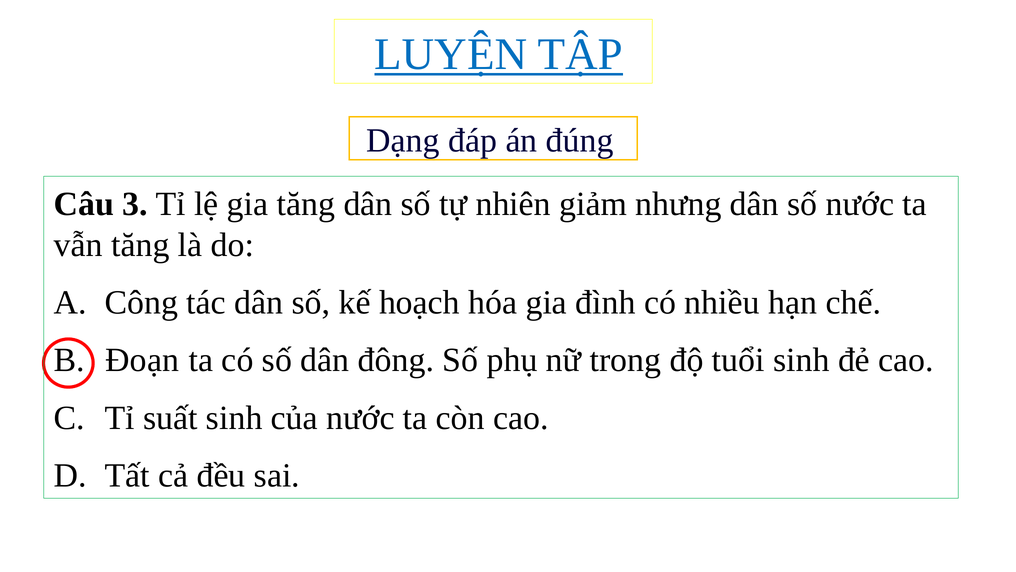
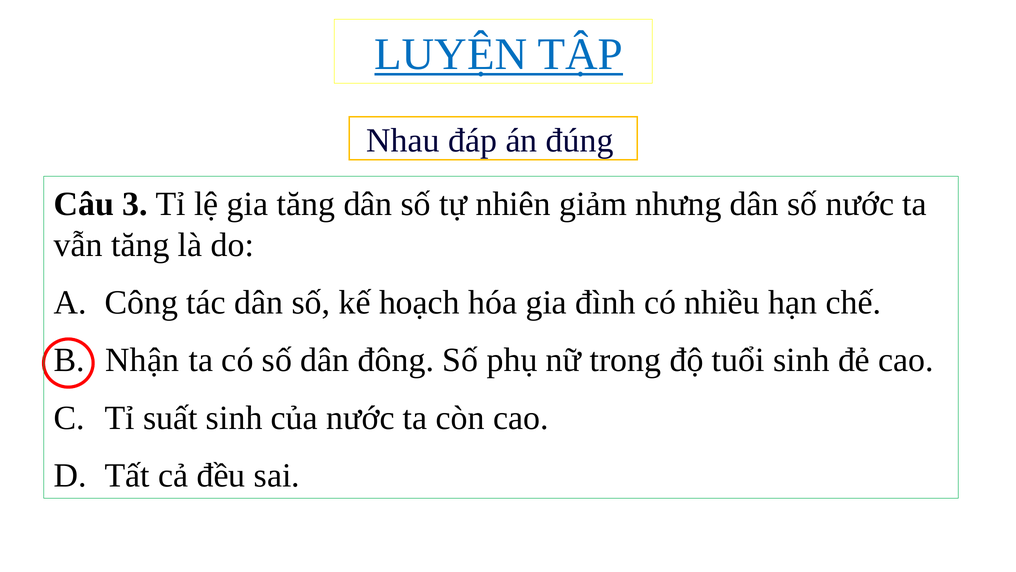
Dạng: Dạng -> Nhau (403, 141)
Đoạn: Đoạn -> Nhận (142, 360)
